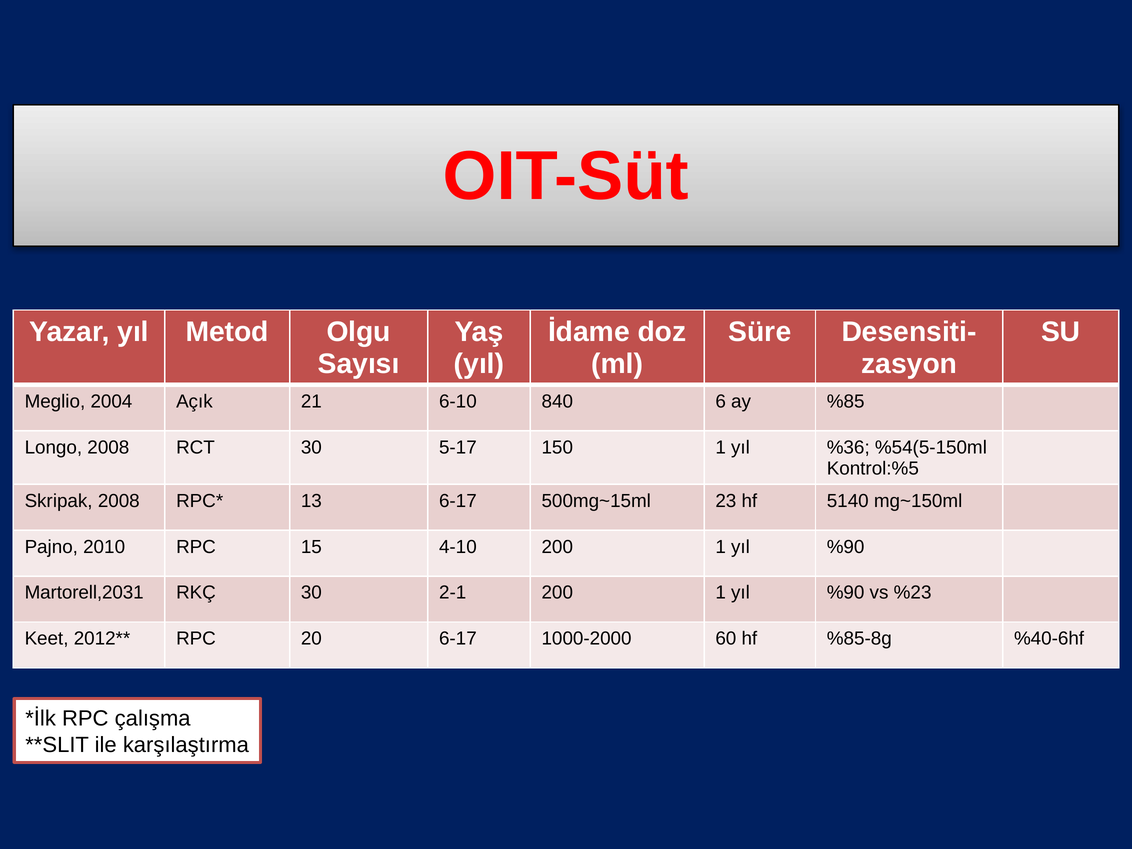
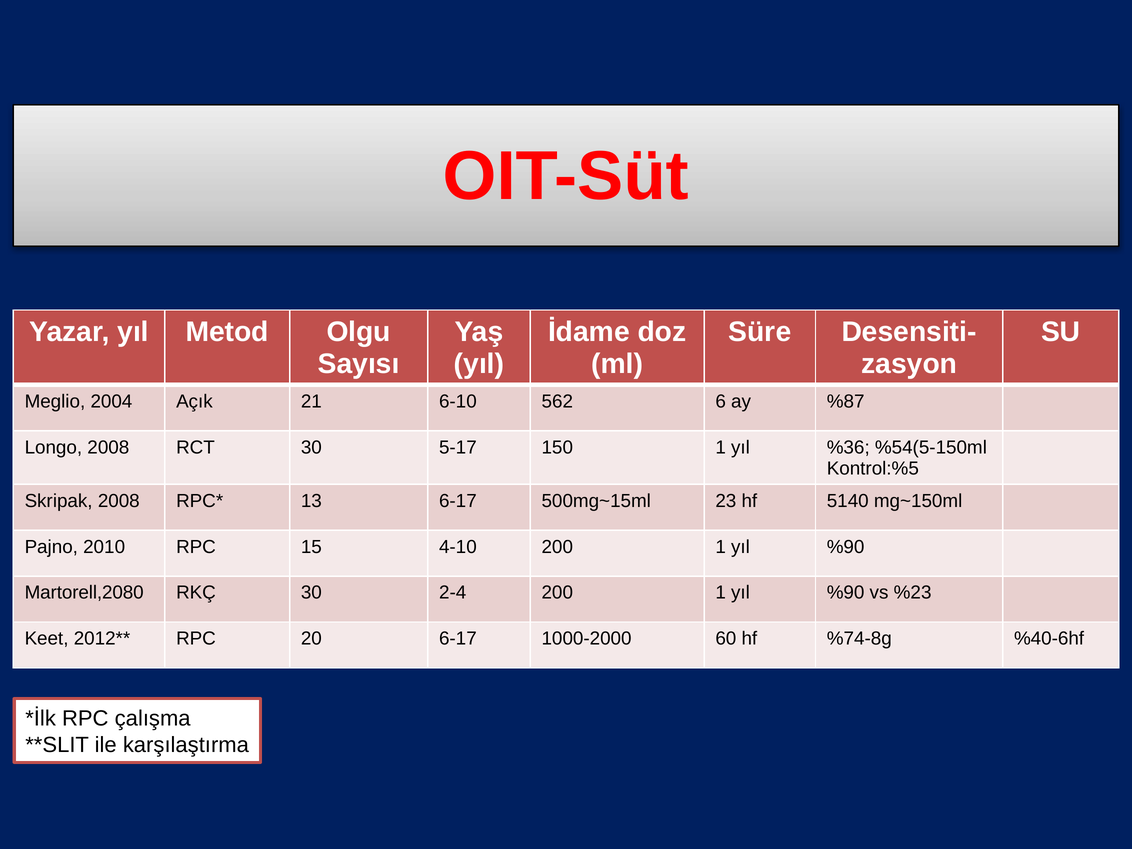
840: 840 -> 562 (557, 401)
%85: %85 -> %87 (846, 401)
Martorell,2031: Martorell,2031 -> Martorell,2080 (84, 593)
2-1: 2-1 -> 2-4 (453, 593)
%85-8g: %85-8g -> %74-8g (859, 639)
